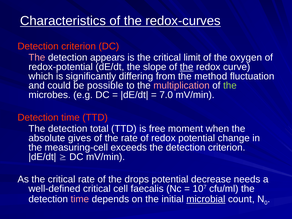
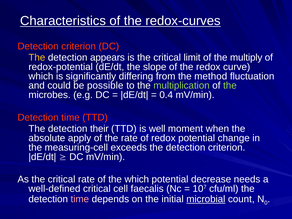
The colour: pink -> yellow (37, 58)
oxygen: oxygen -> multiply (246, 58)
the underline: present -> none (187, 67)
multiplication colour: pink -> light green (182, 86)
7.0: 7.0 -> 0.4 (166, 95)
total: total -> their (99, 129)
free: free -> well (157, 129)
gives: gives -> apply (80, 138)
the drops: drops -> which (137, 179)
